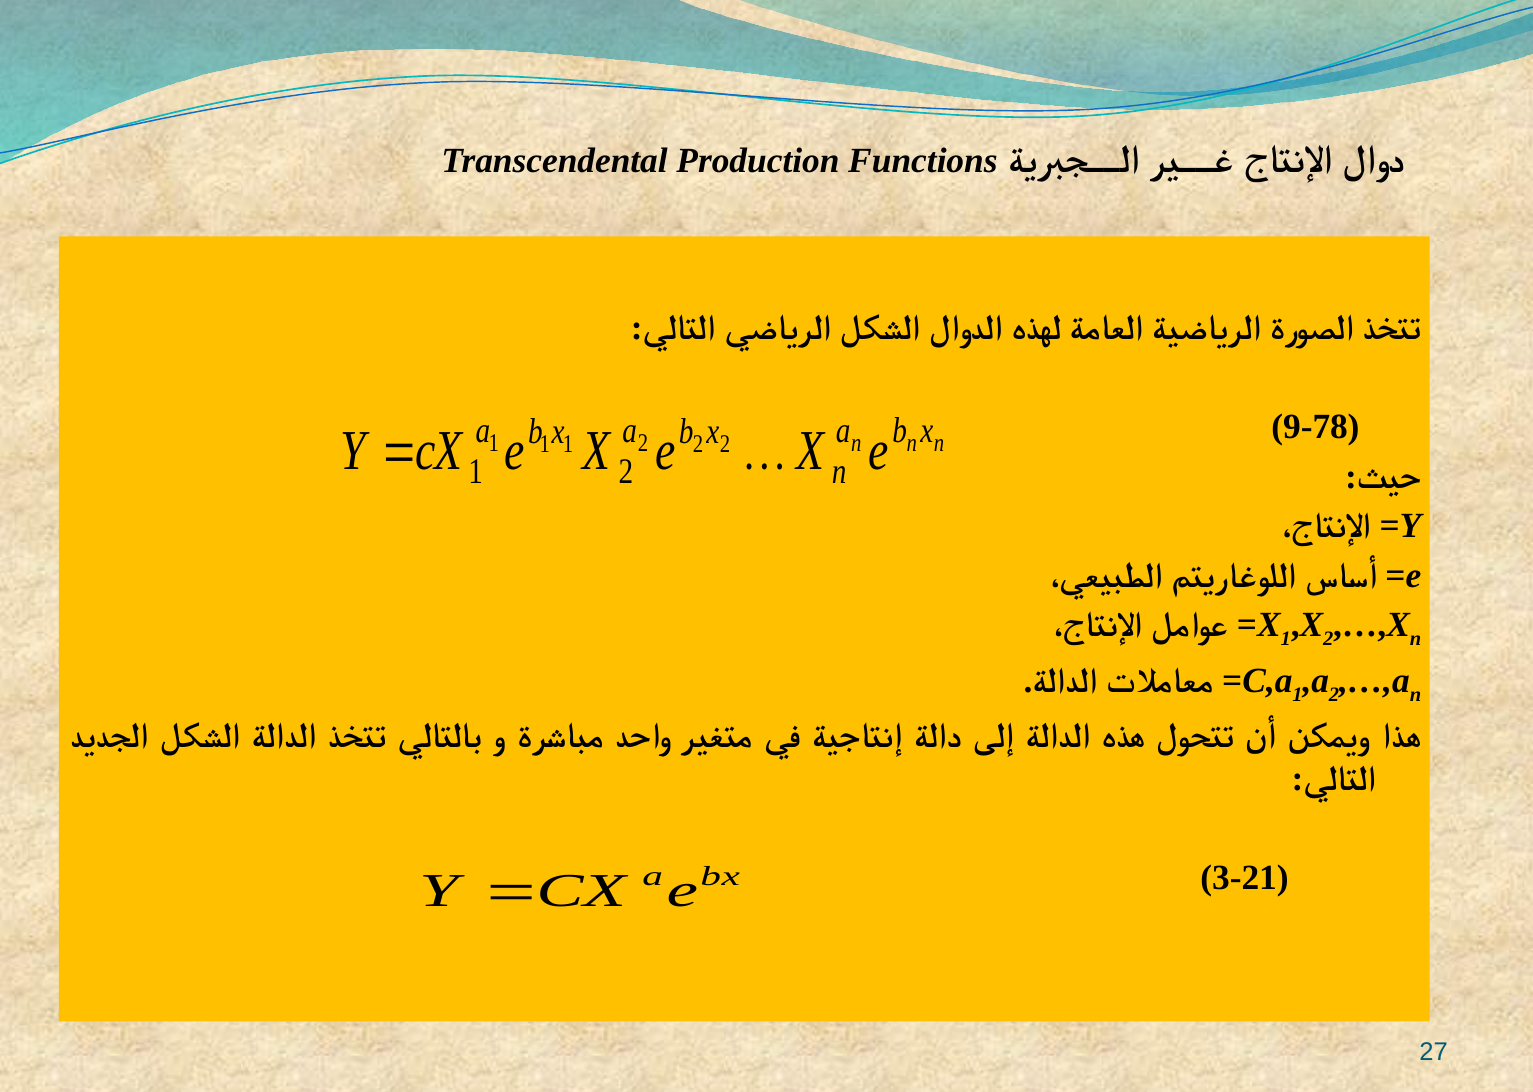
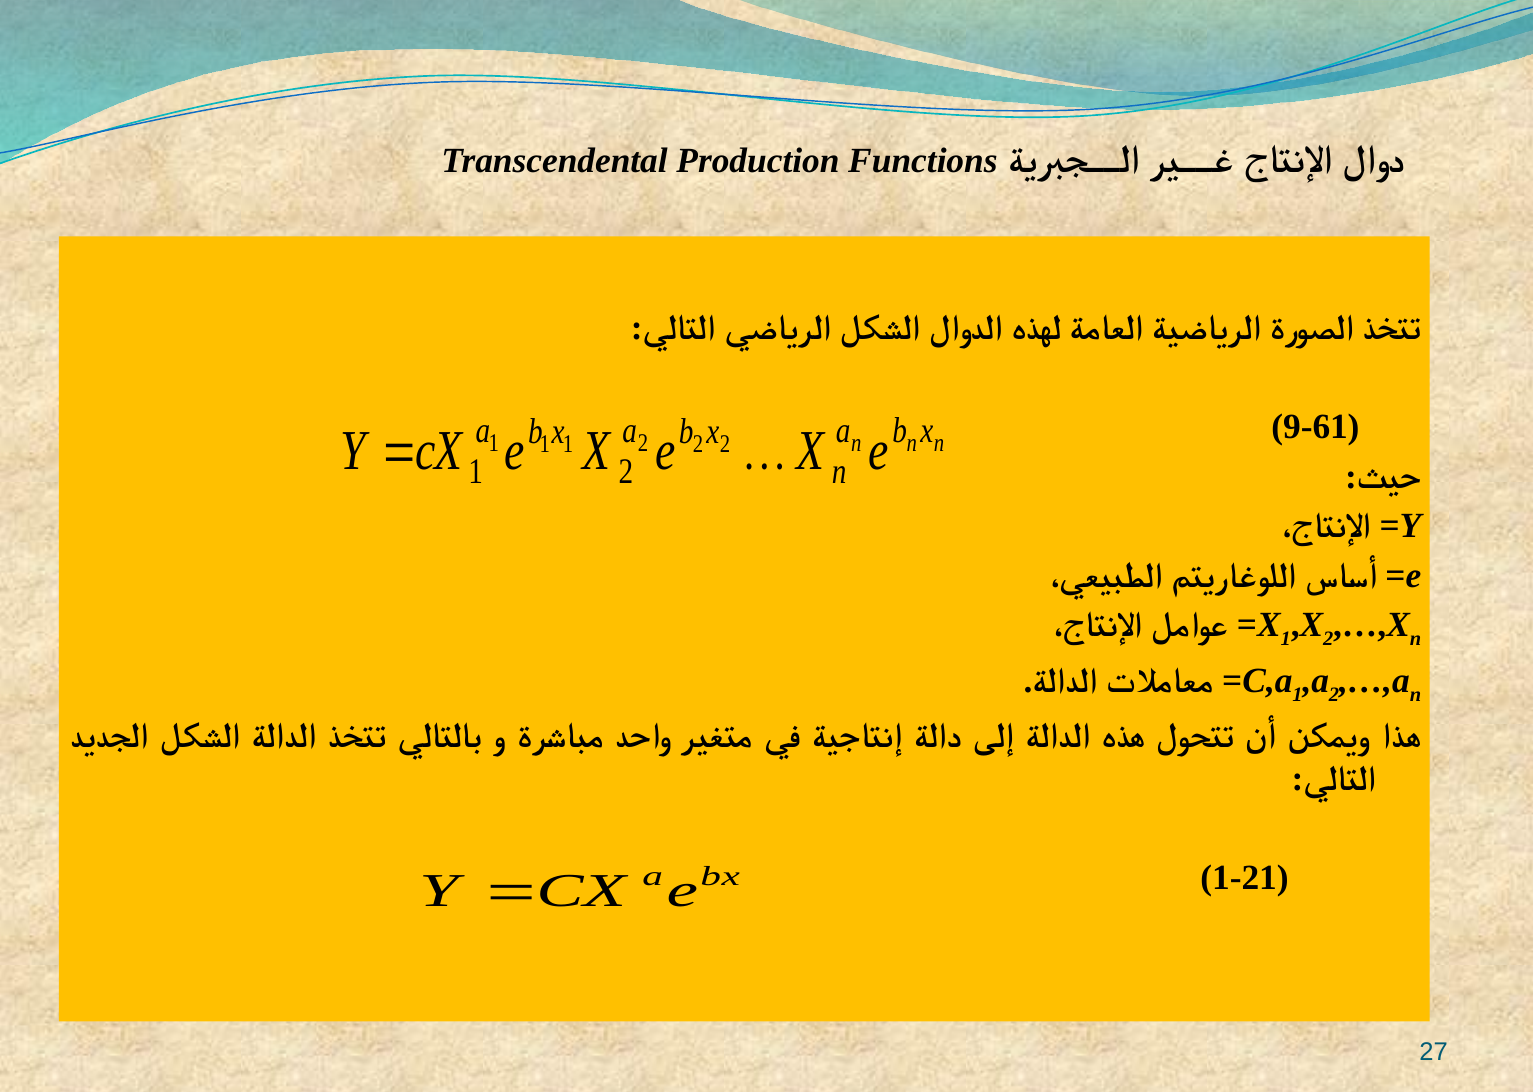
9-78: 9-78 -> 9-61 (1316, 427)
3-21: 3-21 -> 1-21 (1245, 878)
